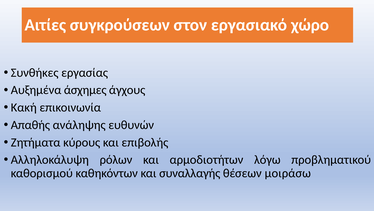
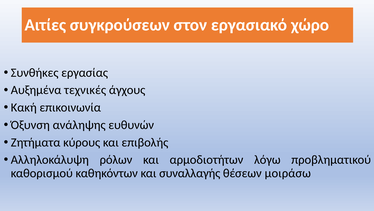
άσχημες: άσχημες -> τεχνικές (85, 90)
Απαθής: Απαθής -> Όξυνση (30, 125)
